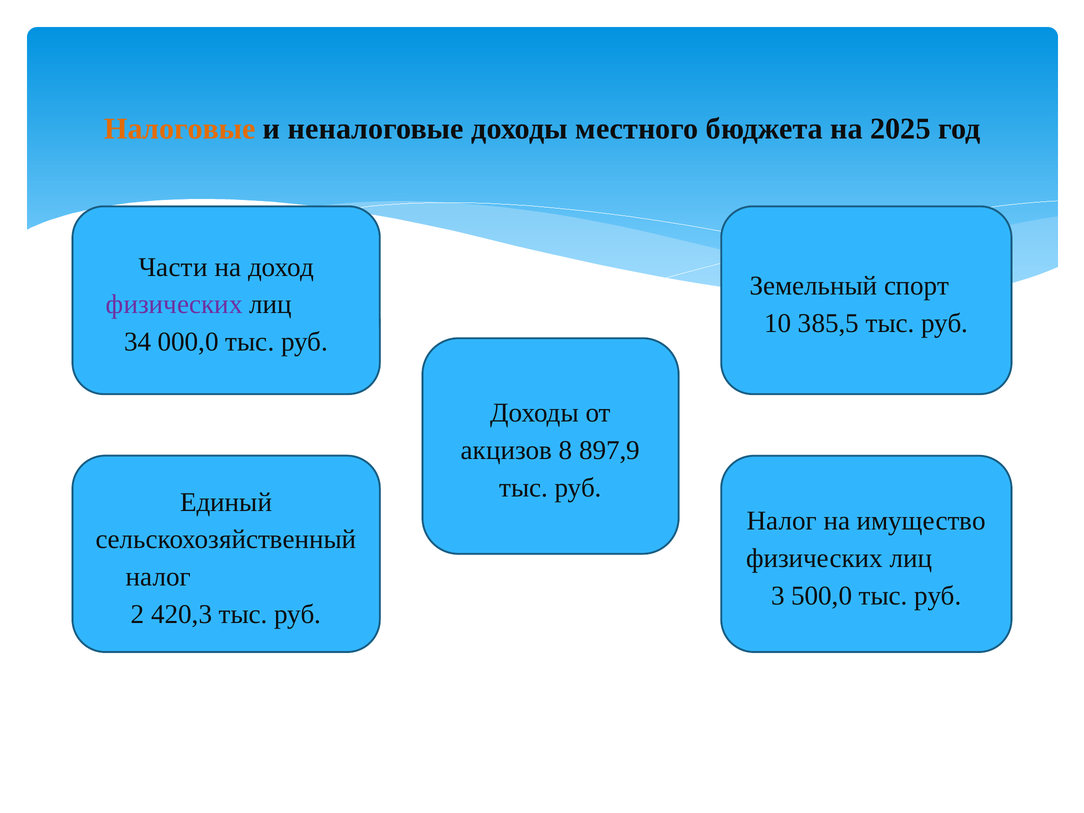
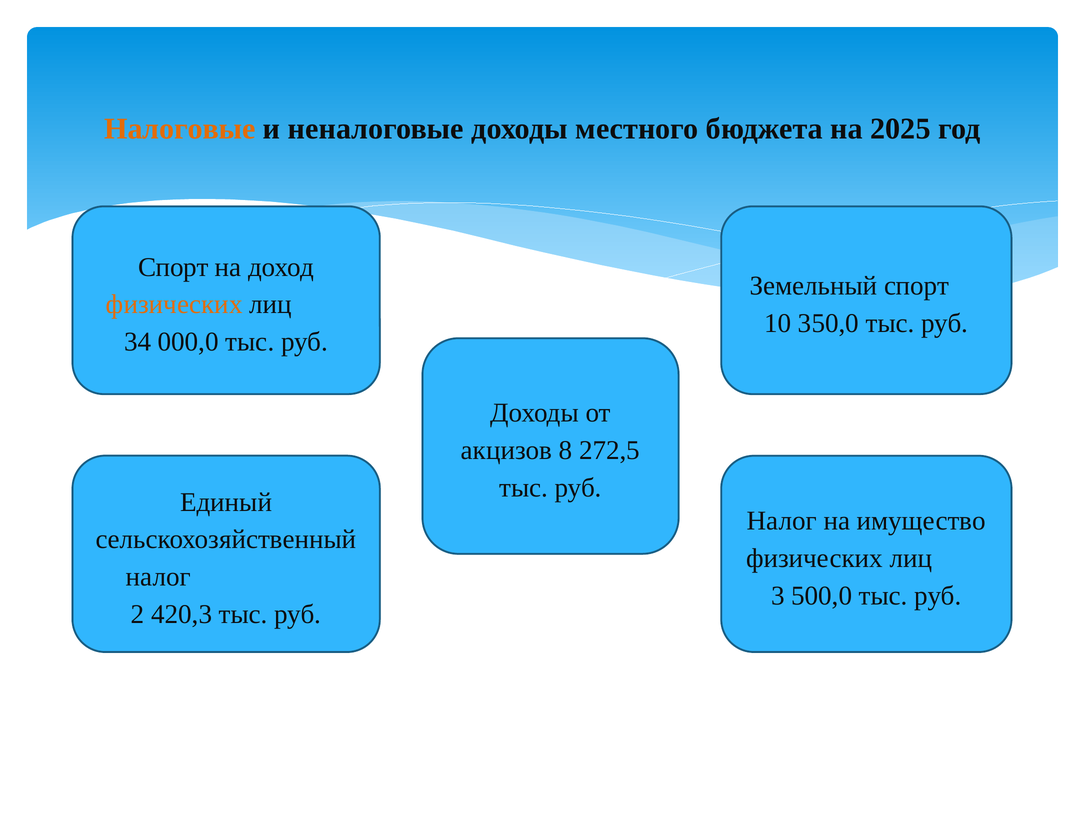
Части: Части -> Спорт (173, 267)
физических colour: purple -> orange (174, 305)
385,5: 385,5 -> 350,0 (828, 323)
897,9: 897,9 -> 272,5 (609, 450)
